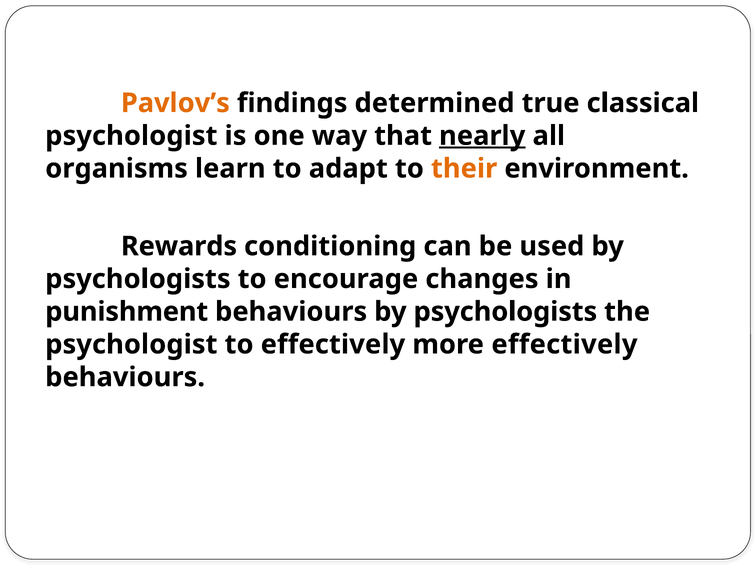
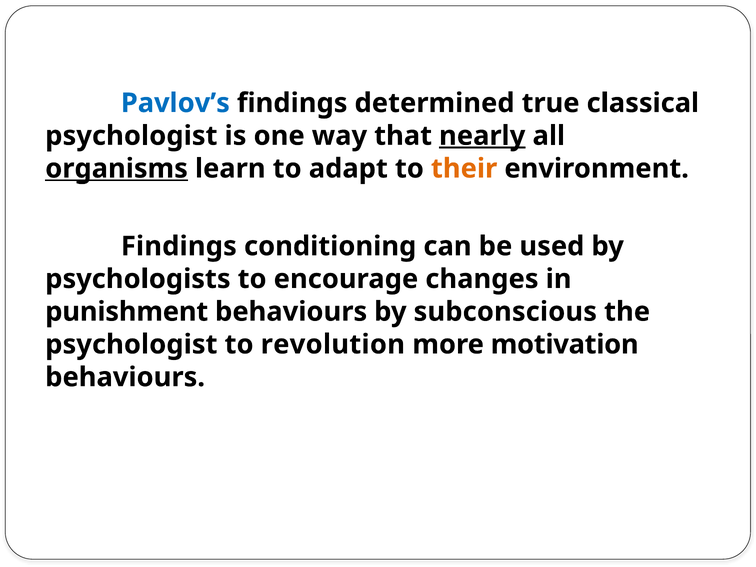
Pavlov’s colour: orange -> blue (175, 103)
organisms underline: none -> present (117, 169)
Rewards: Rewards -> Findings (179, 246)
behaviours by psychologists: psychologists -> subconscious (505, 312)
to effectively: effectively -> revolution (333, 344)
more effectively: effectively -> motivation (565, 344)
